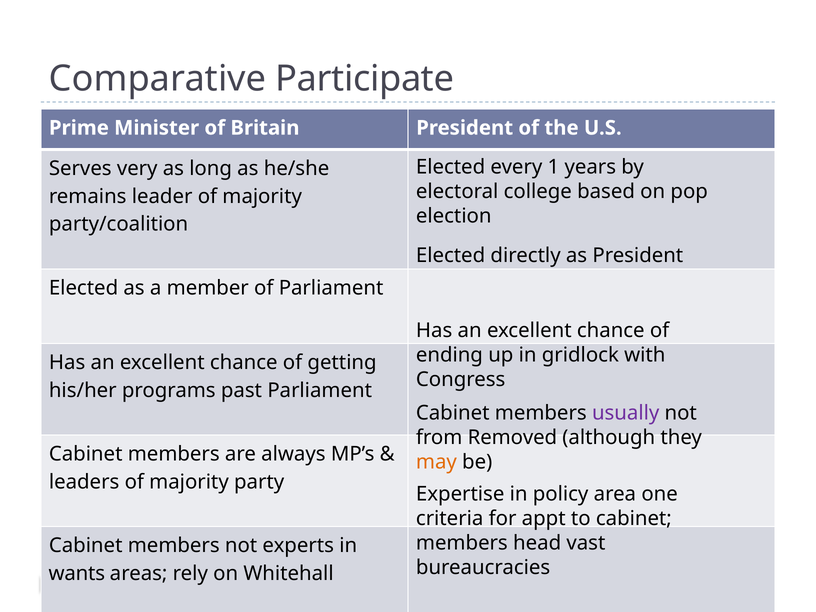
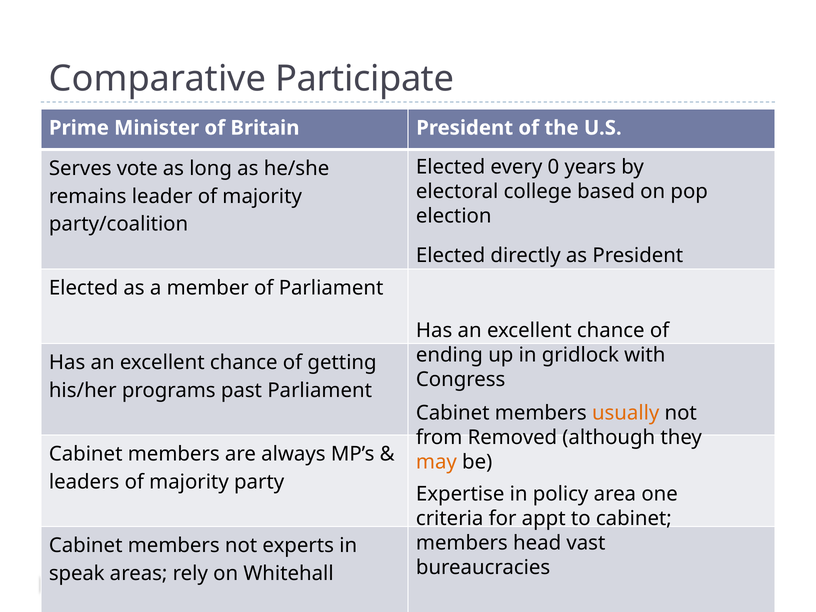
1: 1 -> 0 (553, 167)
very: very -> vote (137, 169)
usually colour: purple -> orange (626, 413)
wants: wants -> speak (77, 573)
